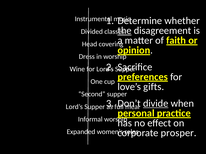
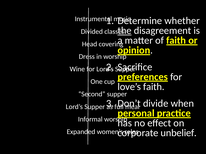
love’s gifts: gifts -> faith (154, 87)
divide underline: present -> none (156, 104)
prosper: prosper -> unbelief (179, 133)
